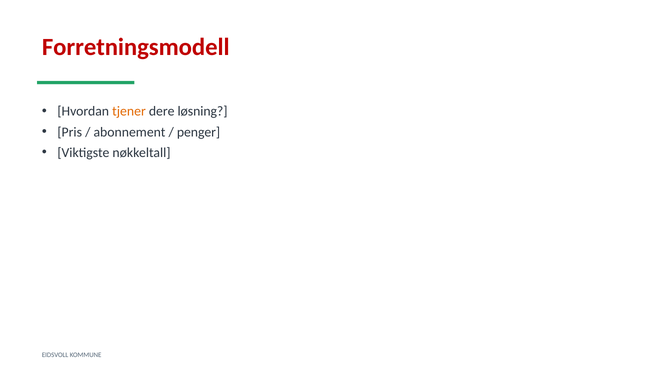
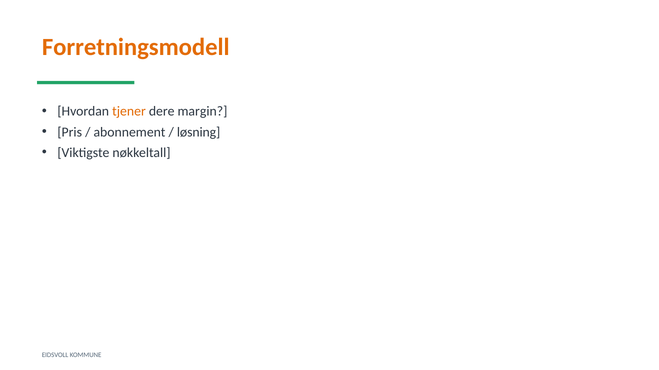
Forretningsmodell colour: red -> orange (136, 47)
løsning: løsning -> margin (202, 112)
penger: penger -> løsning (199, 132)
